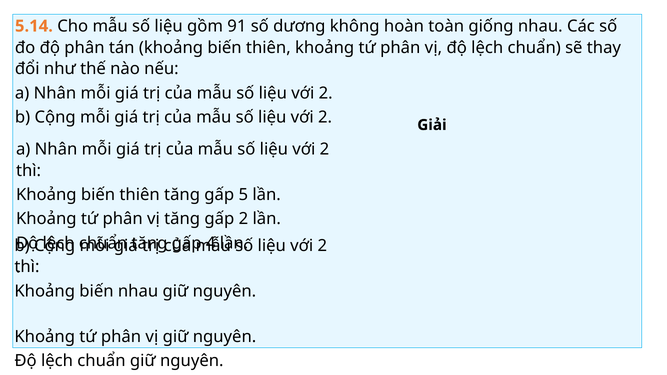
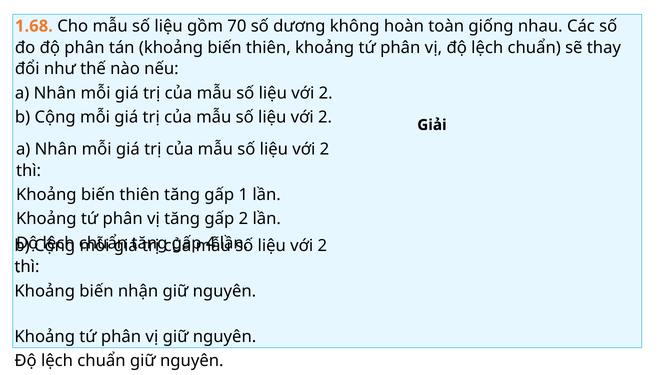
5.14: 5.14 -> 1.68 (34, 26)
91: 91 -> 70 (237, 26)
5: 5 -> 1 (243, 195)
biến nhau: nhau -> nhận (138, 291)
